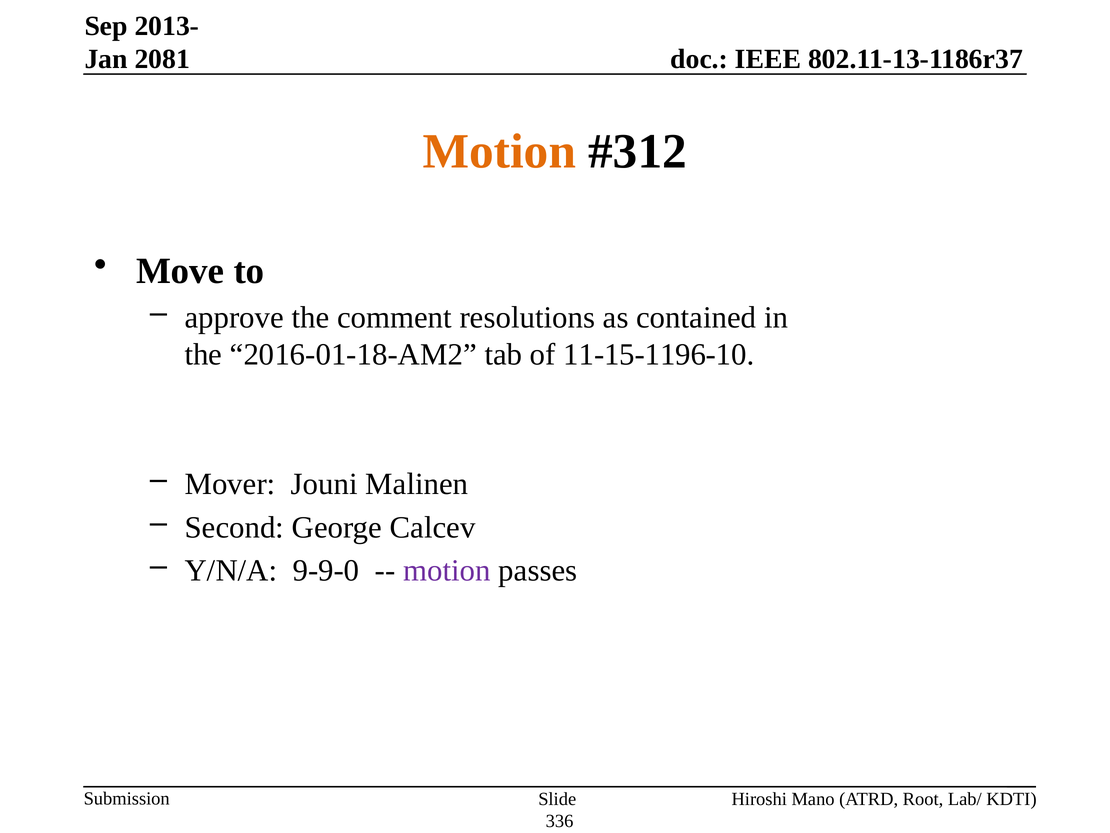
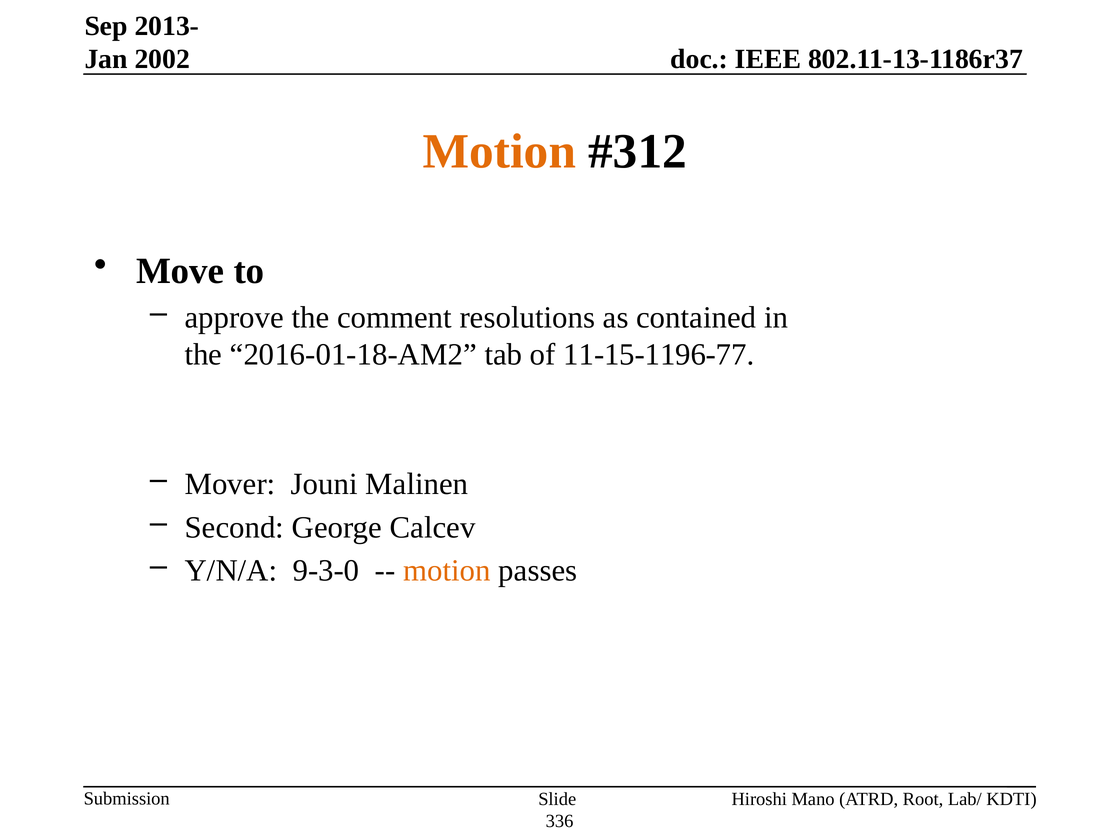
2081: 2081 -> 2002 (162, 59)
11-15-1196-10: 11-15-1196-10 -> 11-15-1196-77 (659, 354)
9-9-0: 9-9-0 -> 9-3-0 (326, 570)
motion colour: purple -> orange (447, 570)
